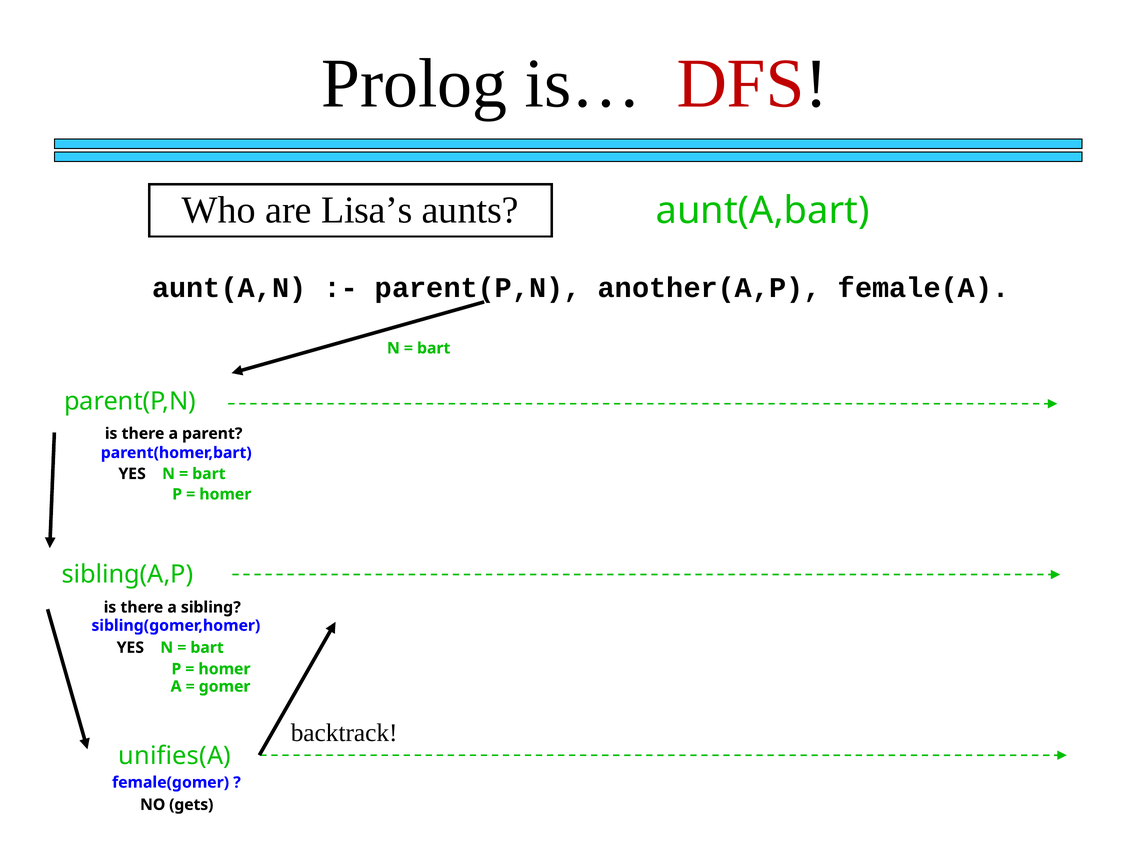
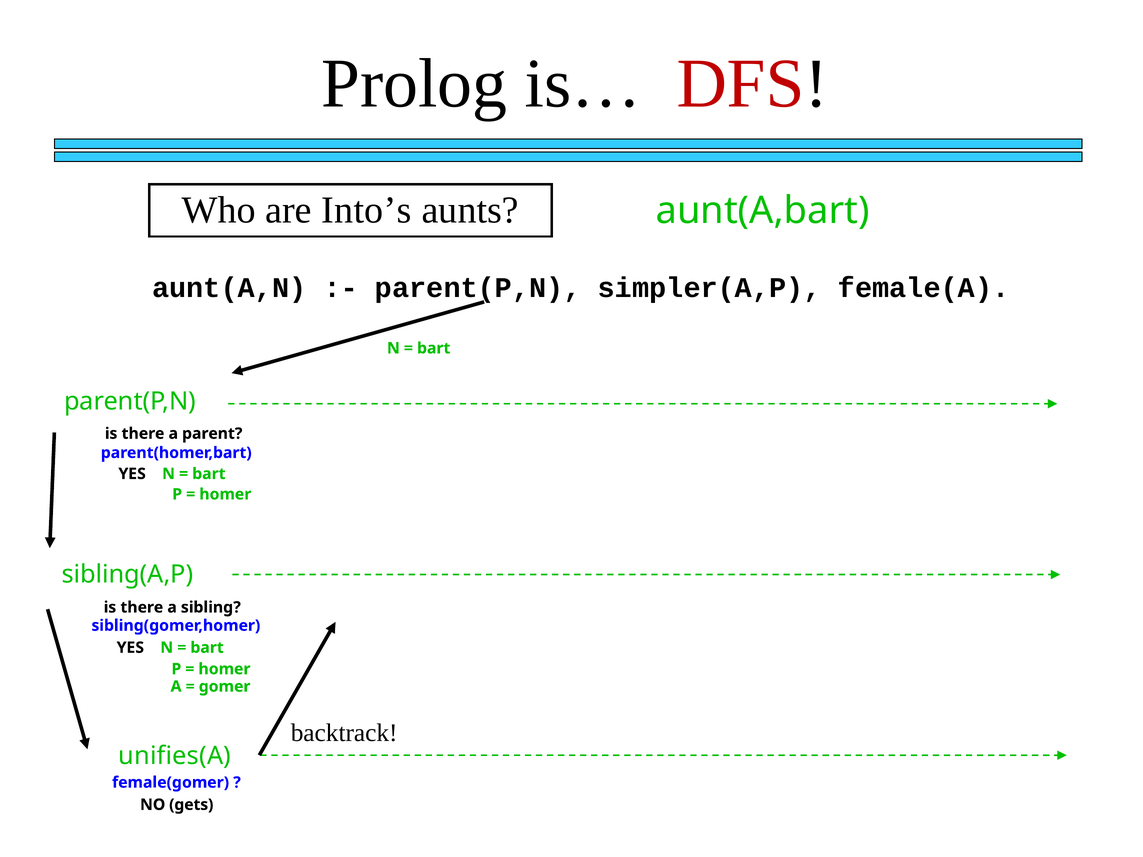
Lisa’s: Lisa’s -> Into’s (366, 210)
another(A,P: another(A,P -> simpler(A,P (709, 288)
